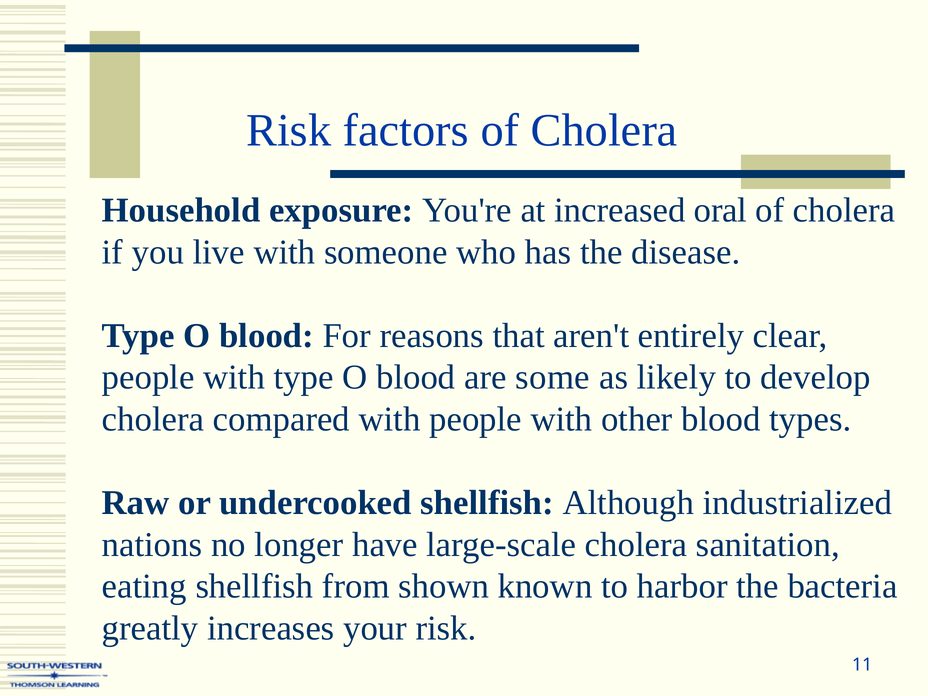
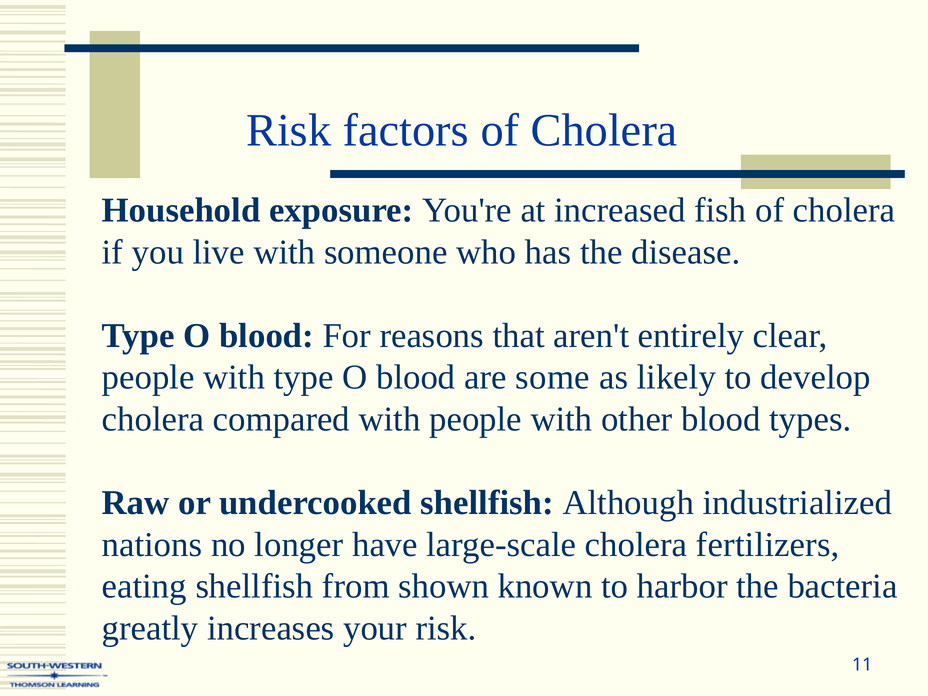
oral: oral -> fish (720, 210)
sanitation: sanitation -> fertilizers (768, 545)
